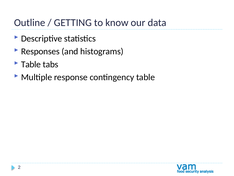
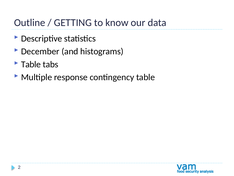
Responses: Responses -> December (40, 51)
